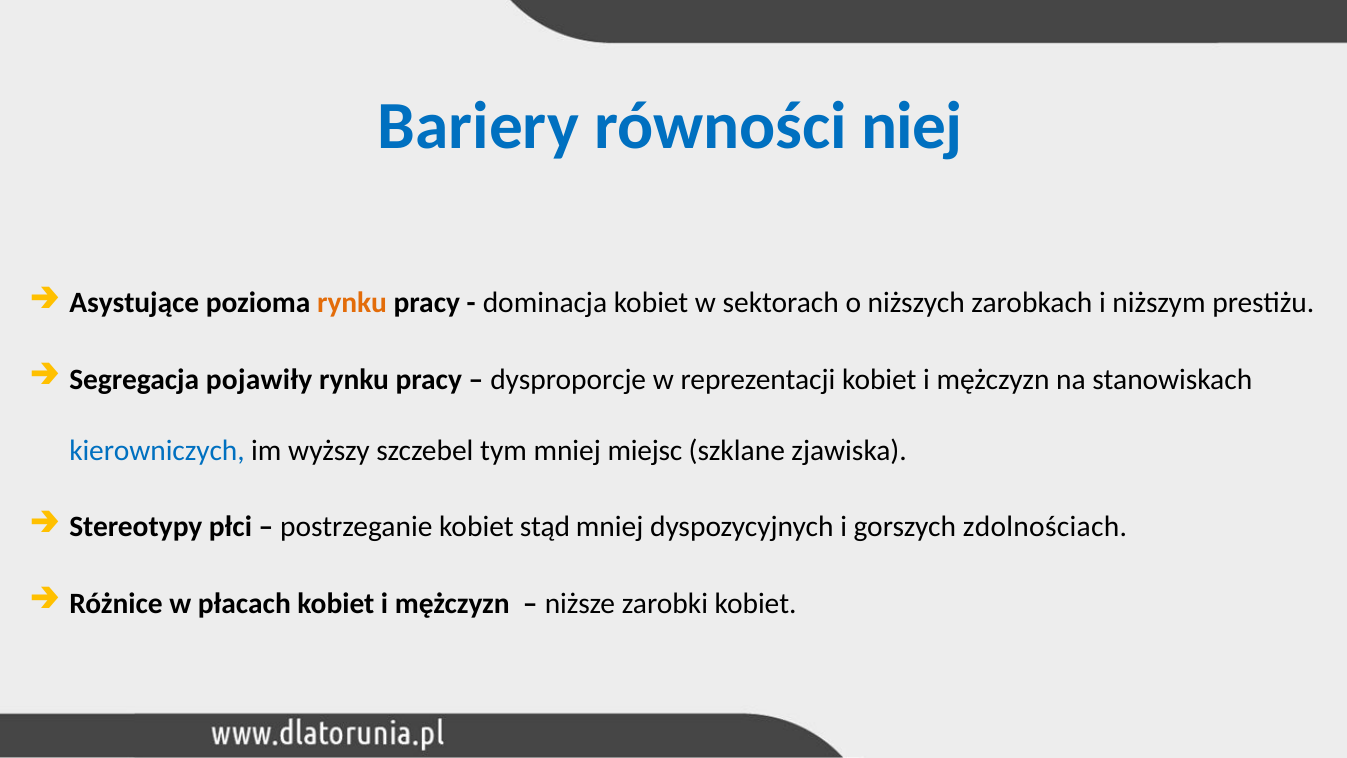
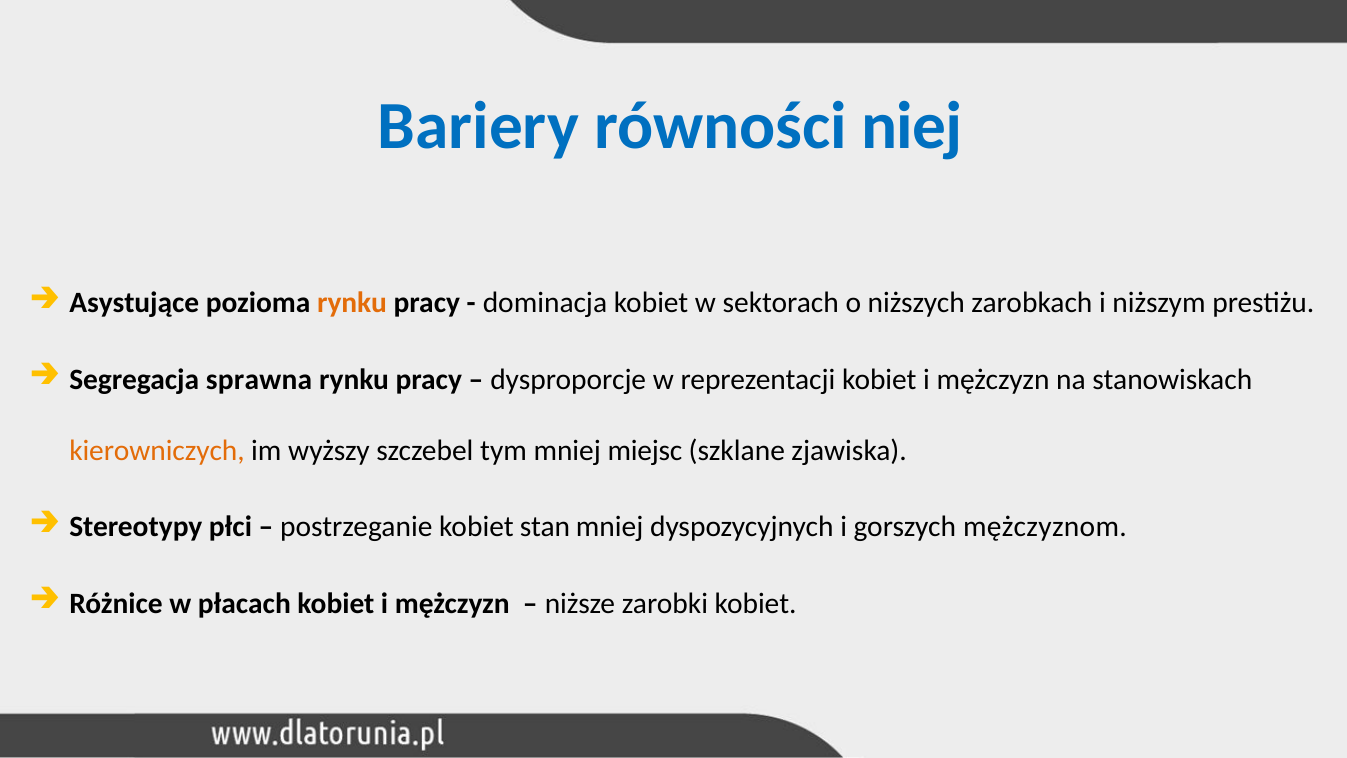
pojawiły: pojawiły -> sprawna (259, 380)
kierowniczych colour: blue -> orange (157, 450)
stąd: stąd -> stan (545, 527)
zdolnościach: zdolnościach -> mężczyznom (1045, 527)
